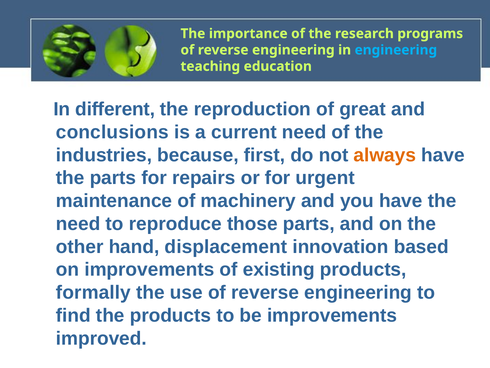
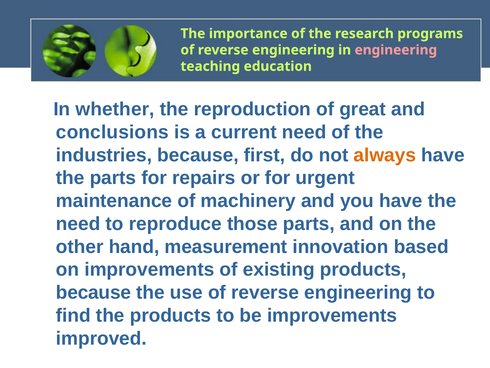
engineering colour: light blue -> pink (396, 50)
different: different -> whether (115, 109)
displacement: displacement -> measurement (226, 246)
formally: formally -> because (94, 292)
